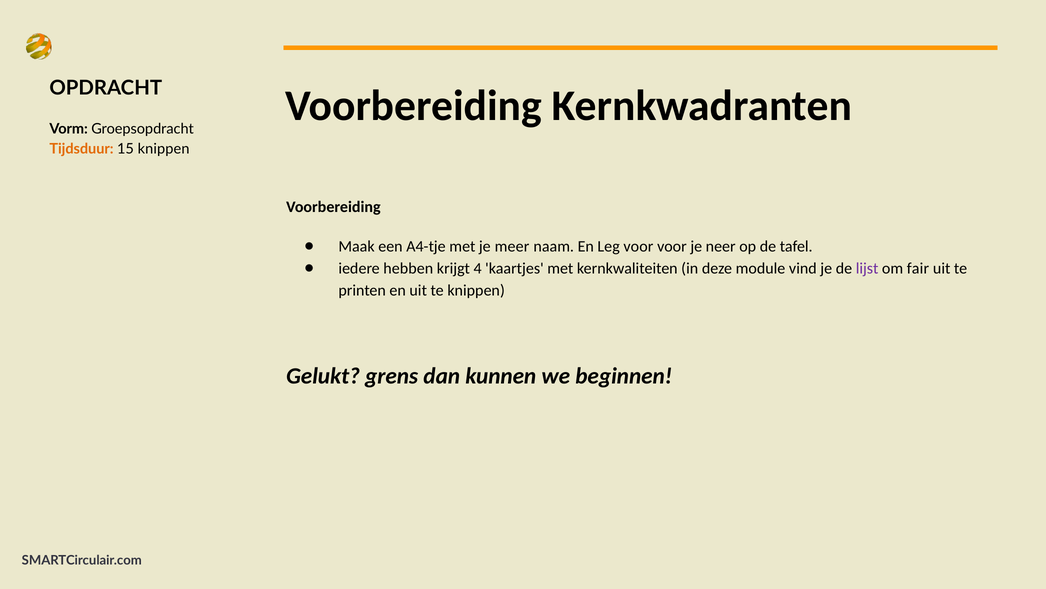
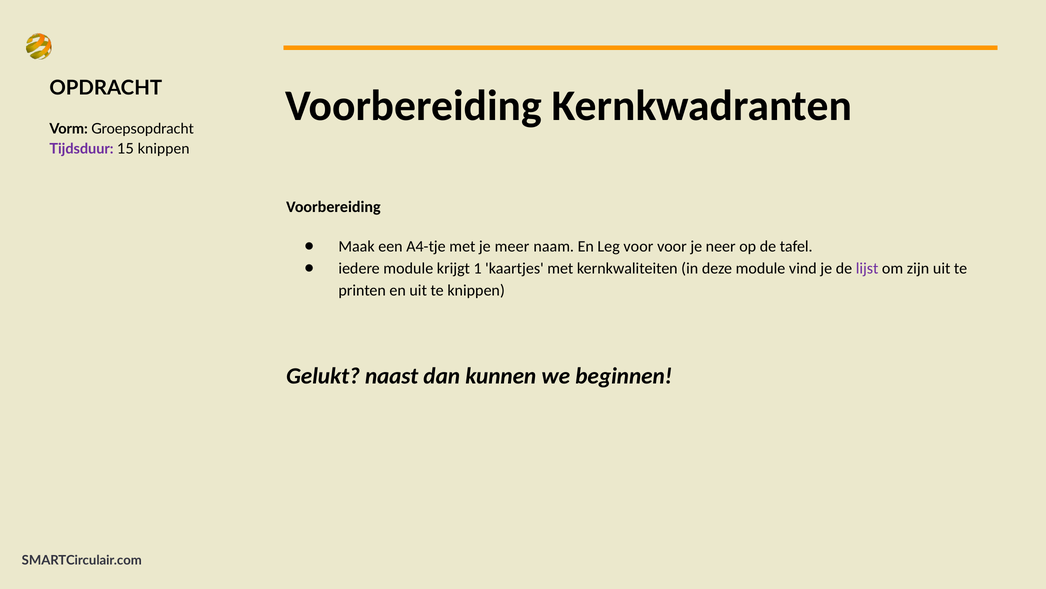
Tijdsduur colour: orange -> purple (81, 149)
iedere hebben: hebben -> module (408, 268)
4: 4 -> 1 (478, 268)
fair: fair -> zijn (918, 268)
grens: grens -> naast (392, 376)
